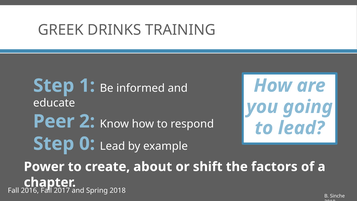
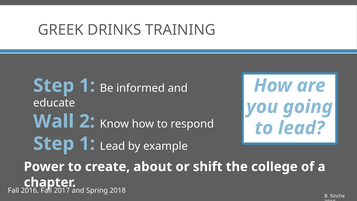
Peer: Peer -> Wall (54, 121)
0: 0 -> 1 (87, 144)
factors: factors -> college (274, 167)
